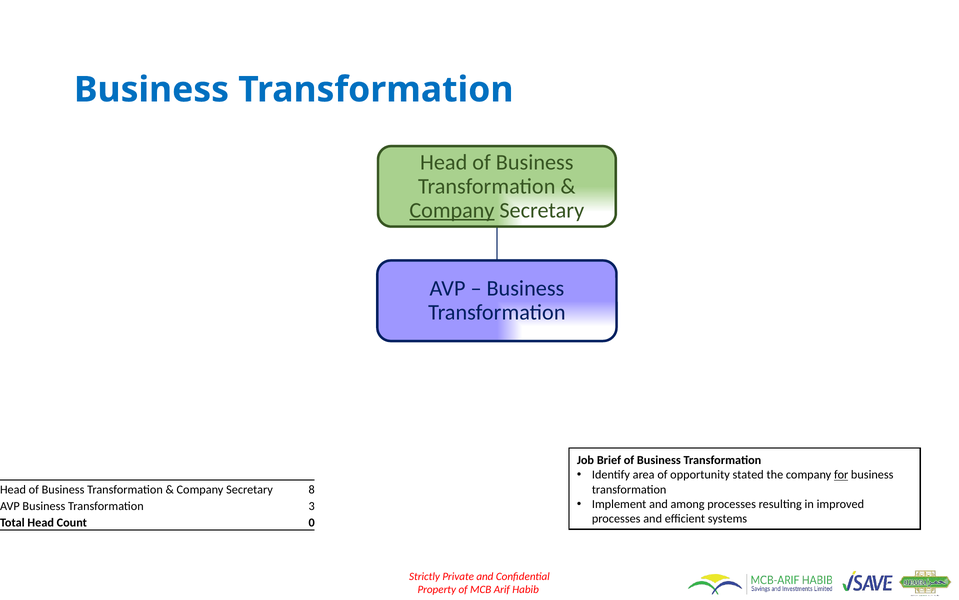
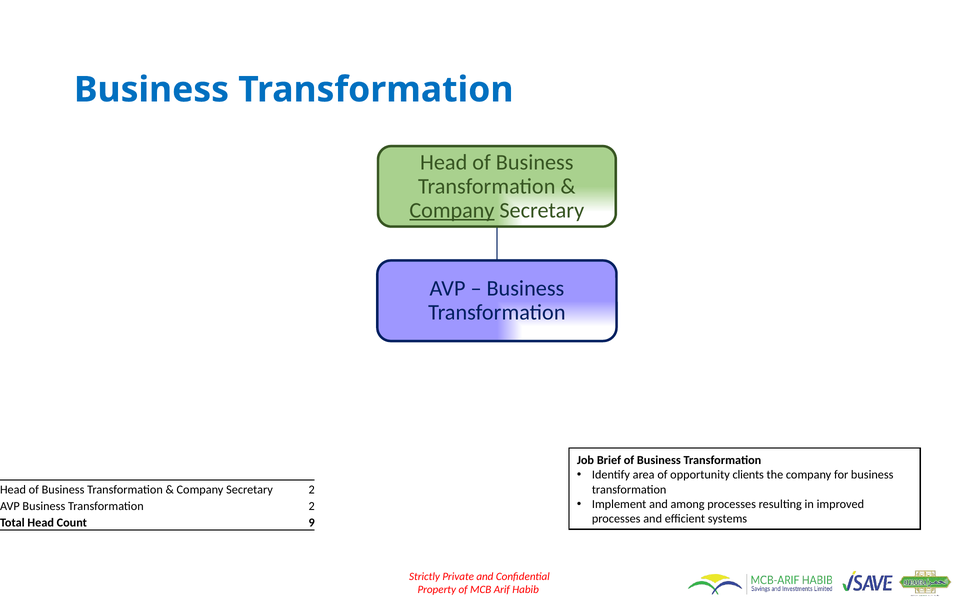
stated: stated -> clients (748, 474)
for underline: present -> none (841, 474)
Secretary 8: 8 -> 2 (312, 489)
Transformation 3: 3 -> 2 (312, 506)
0: 0 -> 9 (312, 522)
